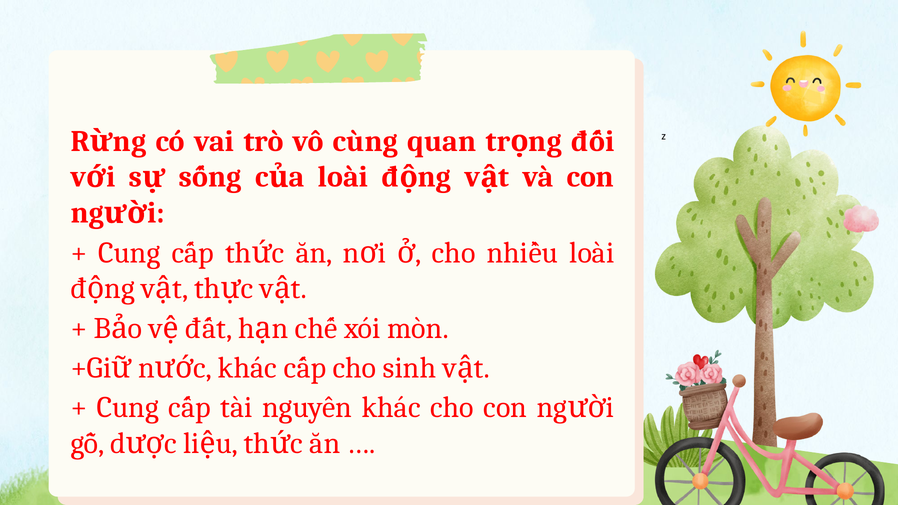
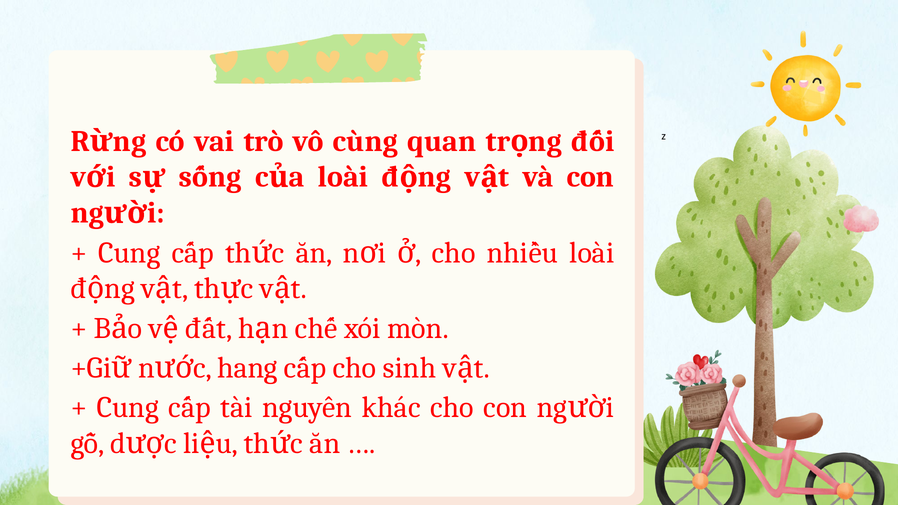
khác: khác -> hang (248, 368)
